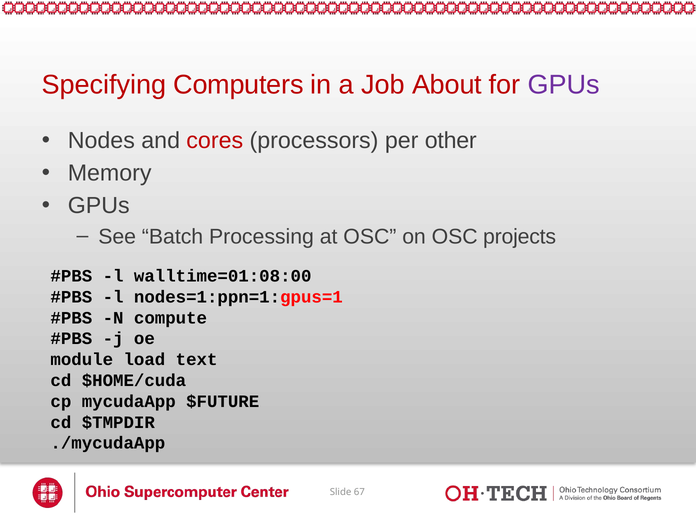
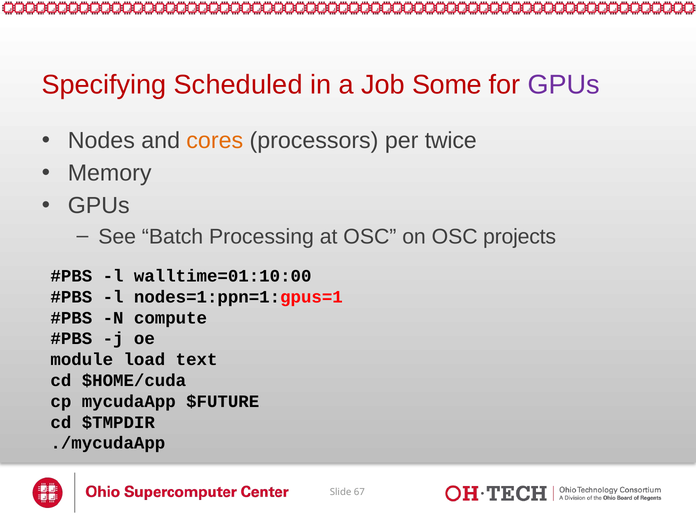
Computers: Computers -> Scheduled (238, 85)
About: About -> Some (447, 85)
cores colour: red -> orange (215, 141)
other: other -> twice (451, 141)
walltime=01:08:00: walltime=01:08:00 -> walltime=01:10:00 (223, 276)
